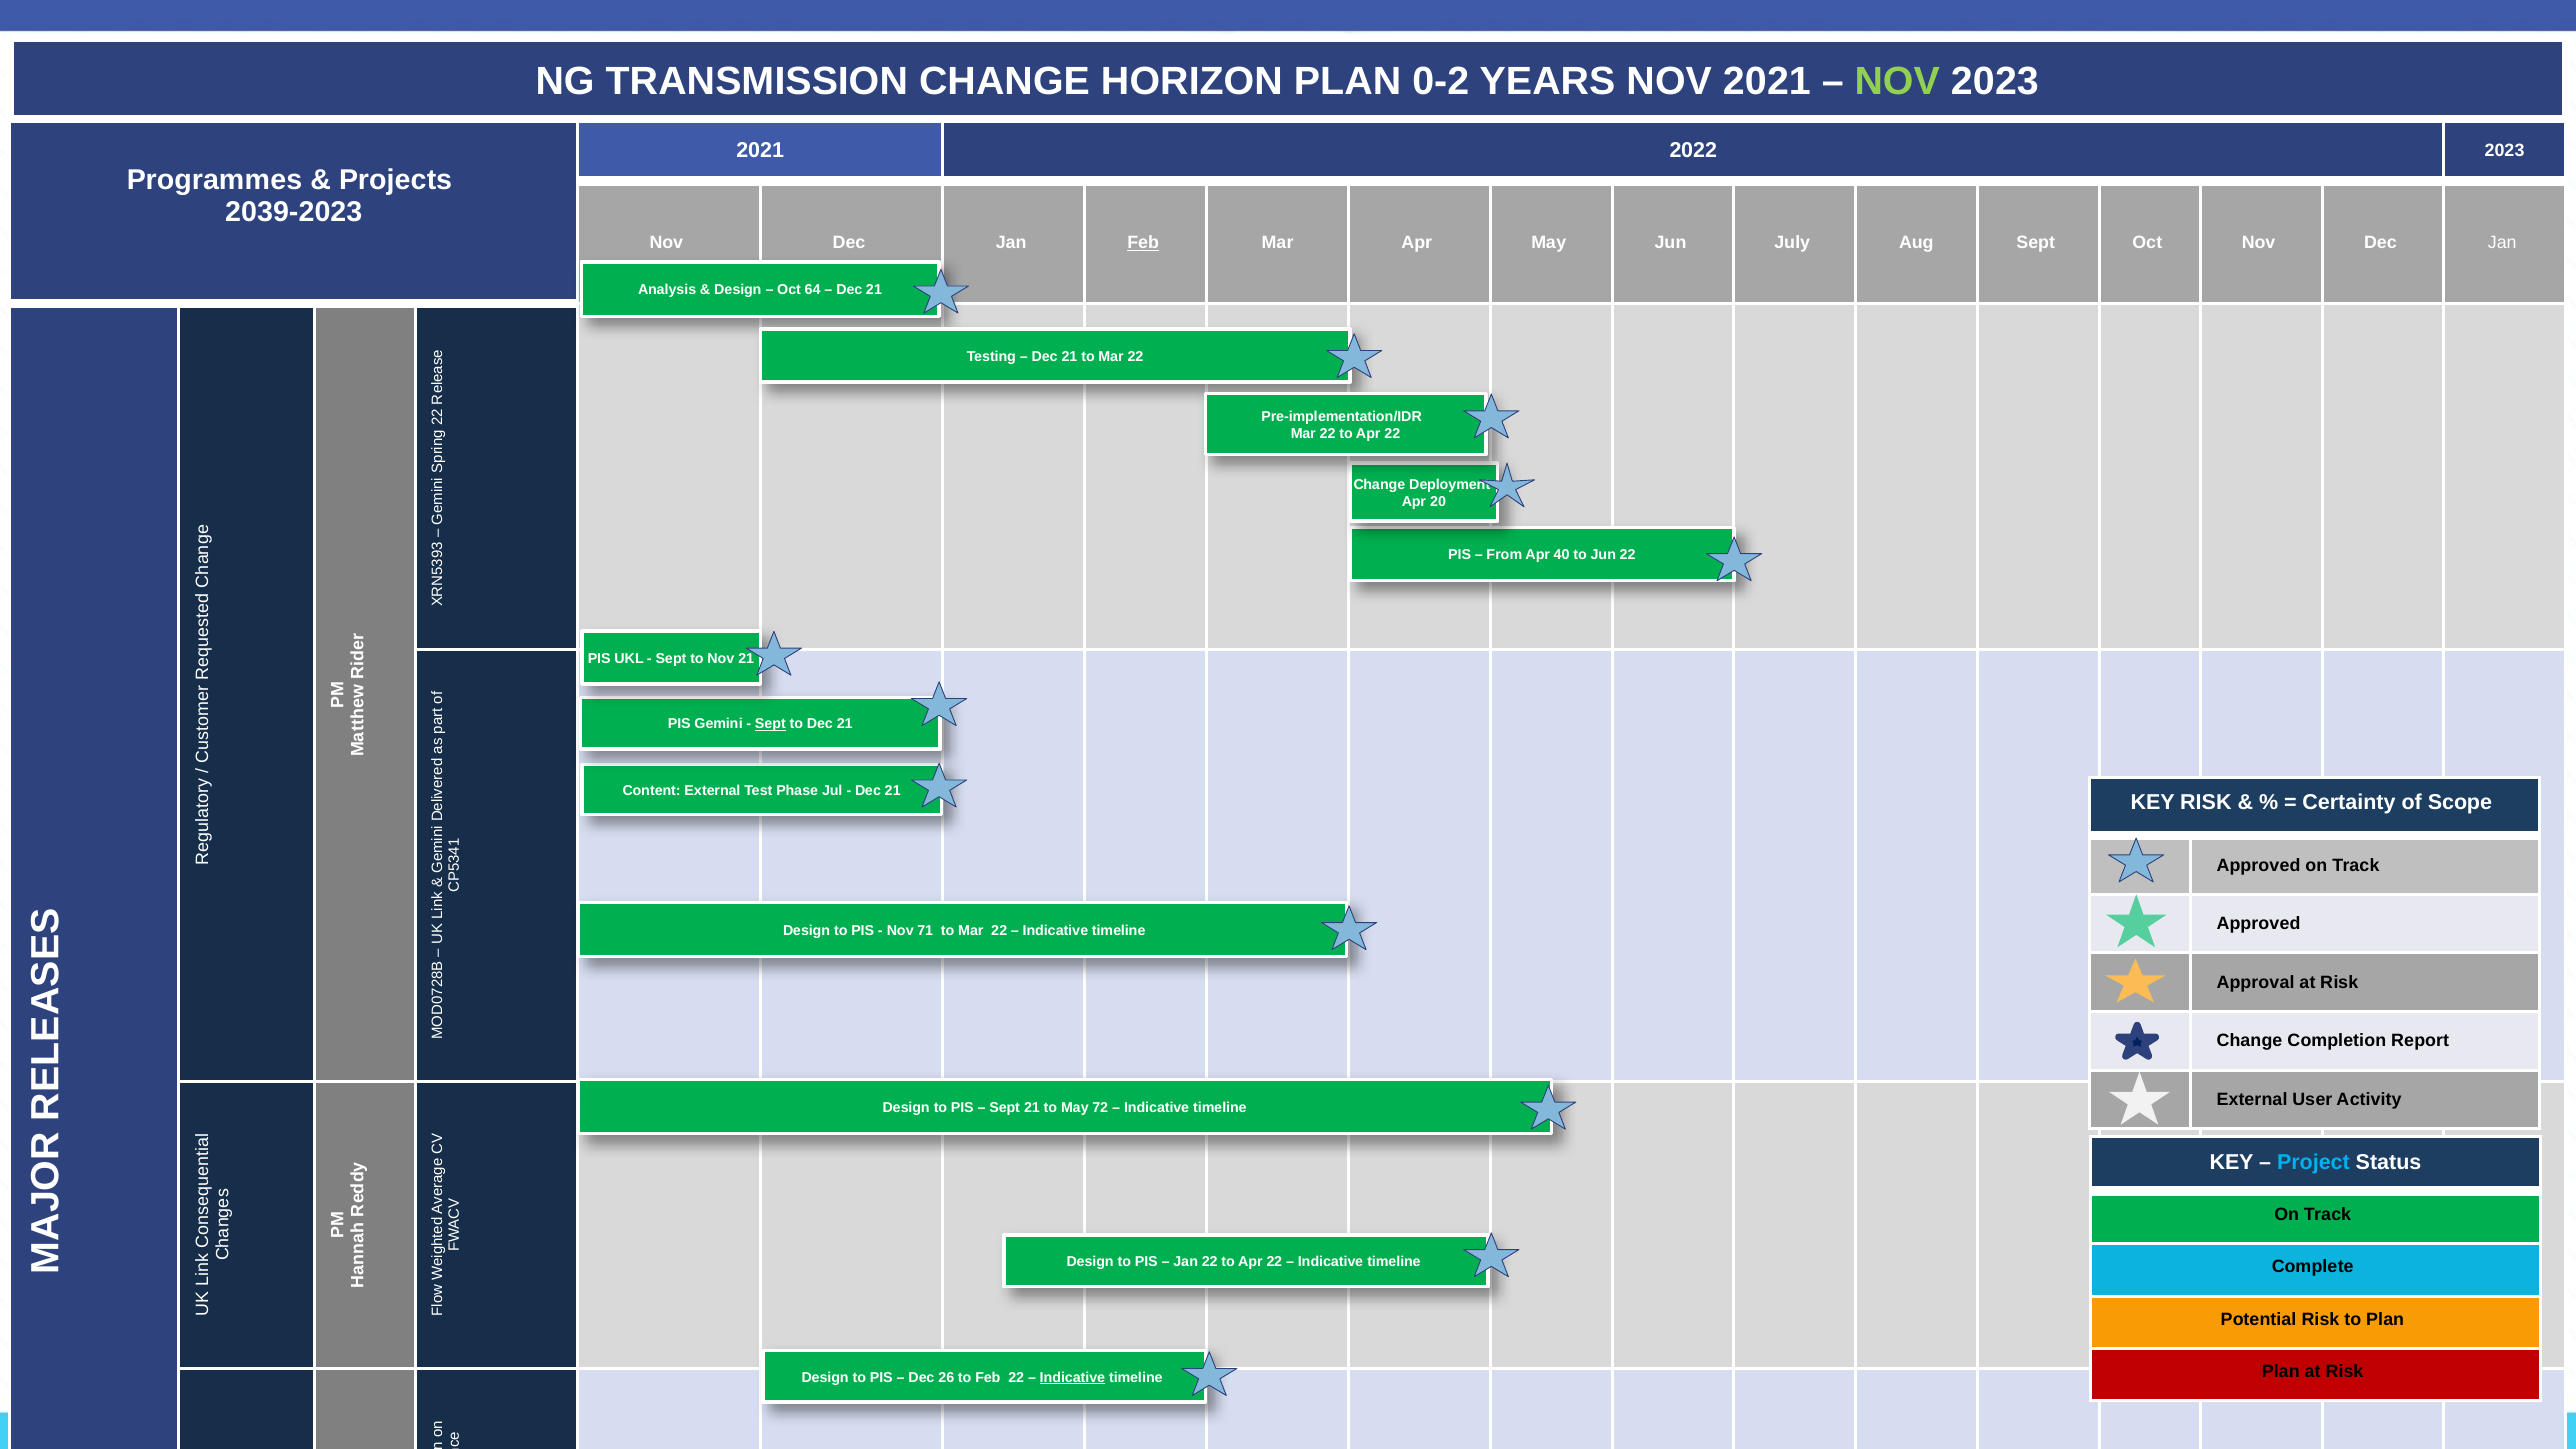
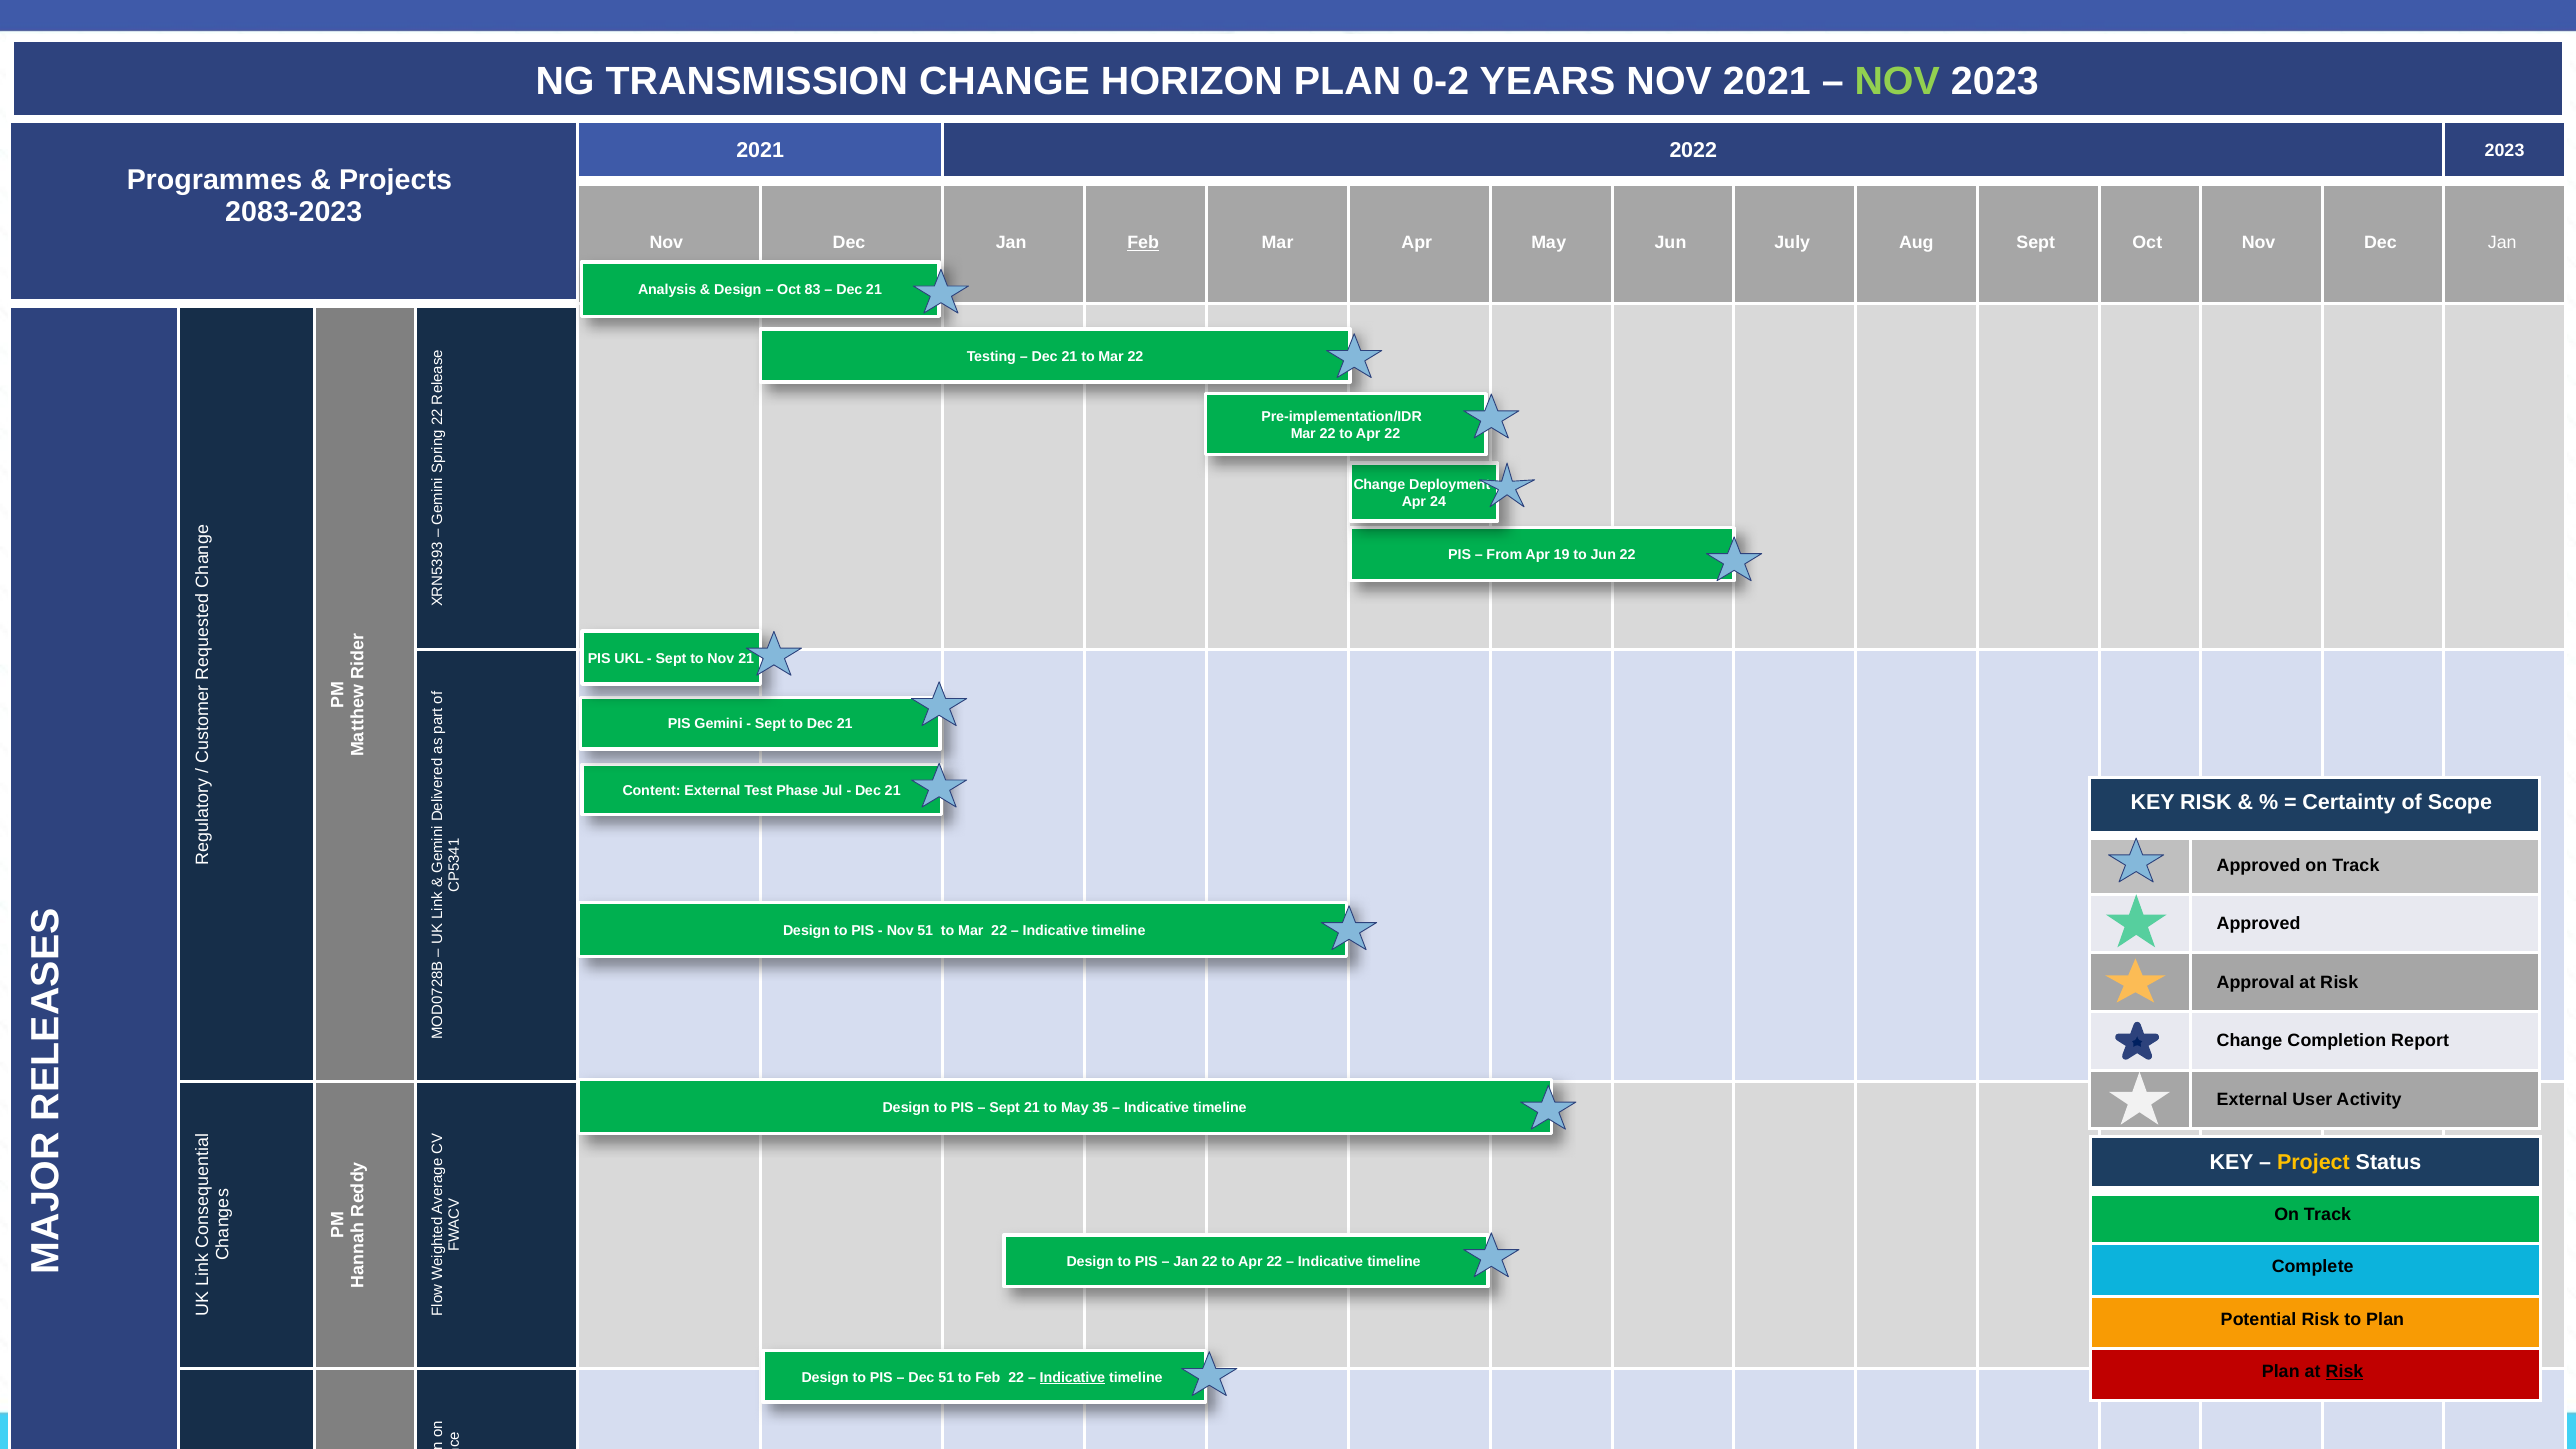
2039-2023: 2039-2023 -> 2083-2023 (294, 212)
64: 64 -> 83 (813, 290)
20: 20 -> 24 (1438, 502)
40: 40 -> 19 (1562, 555)
Sept underline: present -> none (770, 724)
Nov 71: 71 -> 51 (925, 931)
72: 72 -> 35 (1100, 1108)
Project colour: light blue -> yellow (2313, 1162)
Risk underline: none -> present (2345, 1372)
Dec 26: 26 -> 51 (946, 1377)
